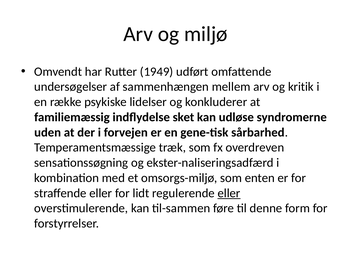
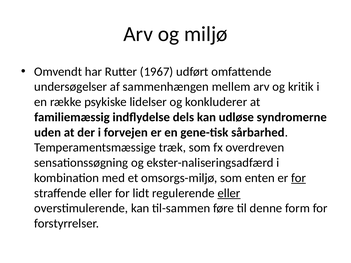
1949: 1949 -> 1967 (157, 72)
sket: sket -> dels (183, 117)
for underline: none -> present (299, 178)
